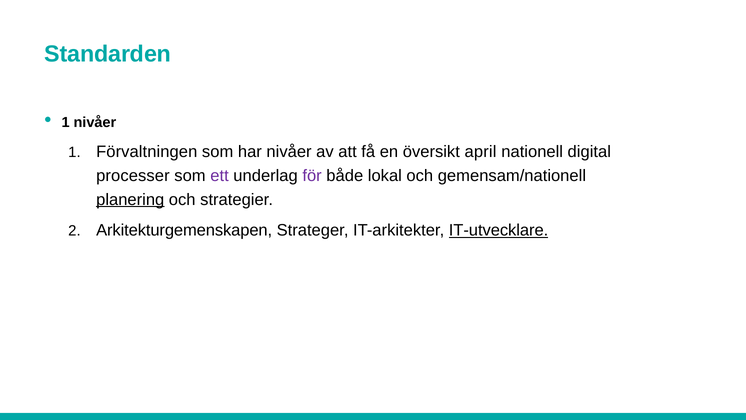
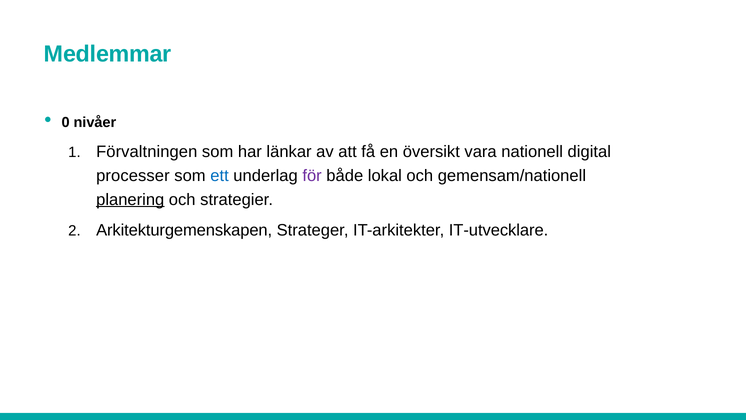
Standarden: Standarden -> Medlemmar (108, 54)
1: 1 -> 0 (66, 123)
har nivåer: nivåer -> länkar (289, 152)
april: april -> vara (481, 152)
ett colour: purple -> blue (220, 175)
IT-utvecklare underline: present -> none (499, 230)
